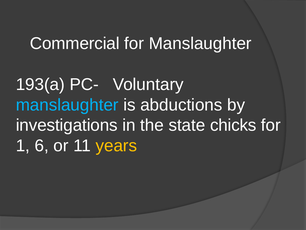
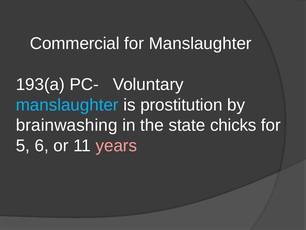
abductions: abductions -> prostitution (181, 105)
investigations: investigations -> brainwashing (67, 125)
1: 1 -> 5 (23, 145)
years colour: yellow -> pink (116, 145)
